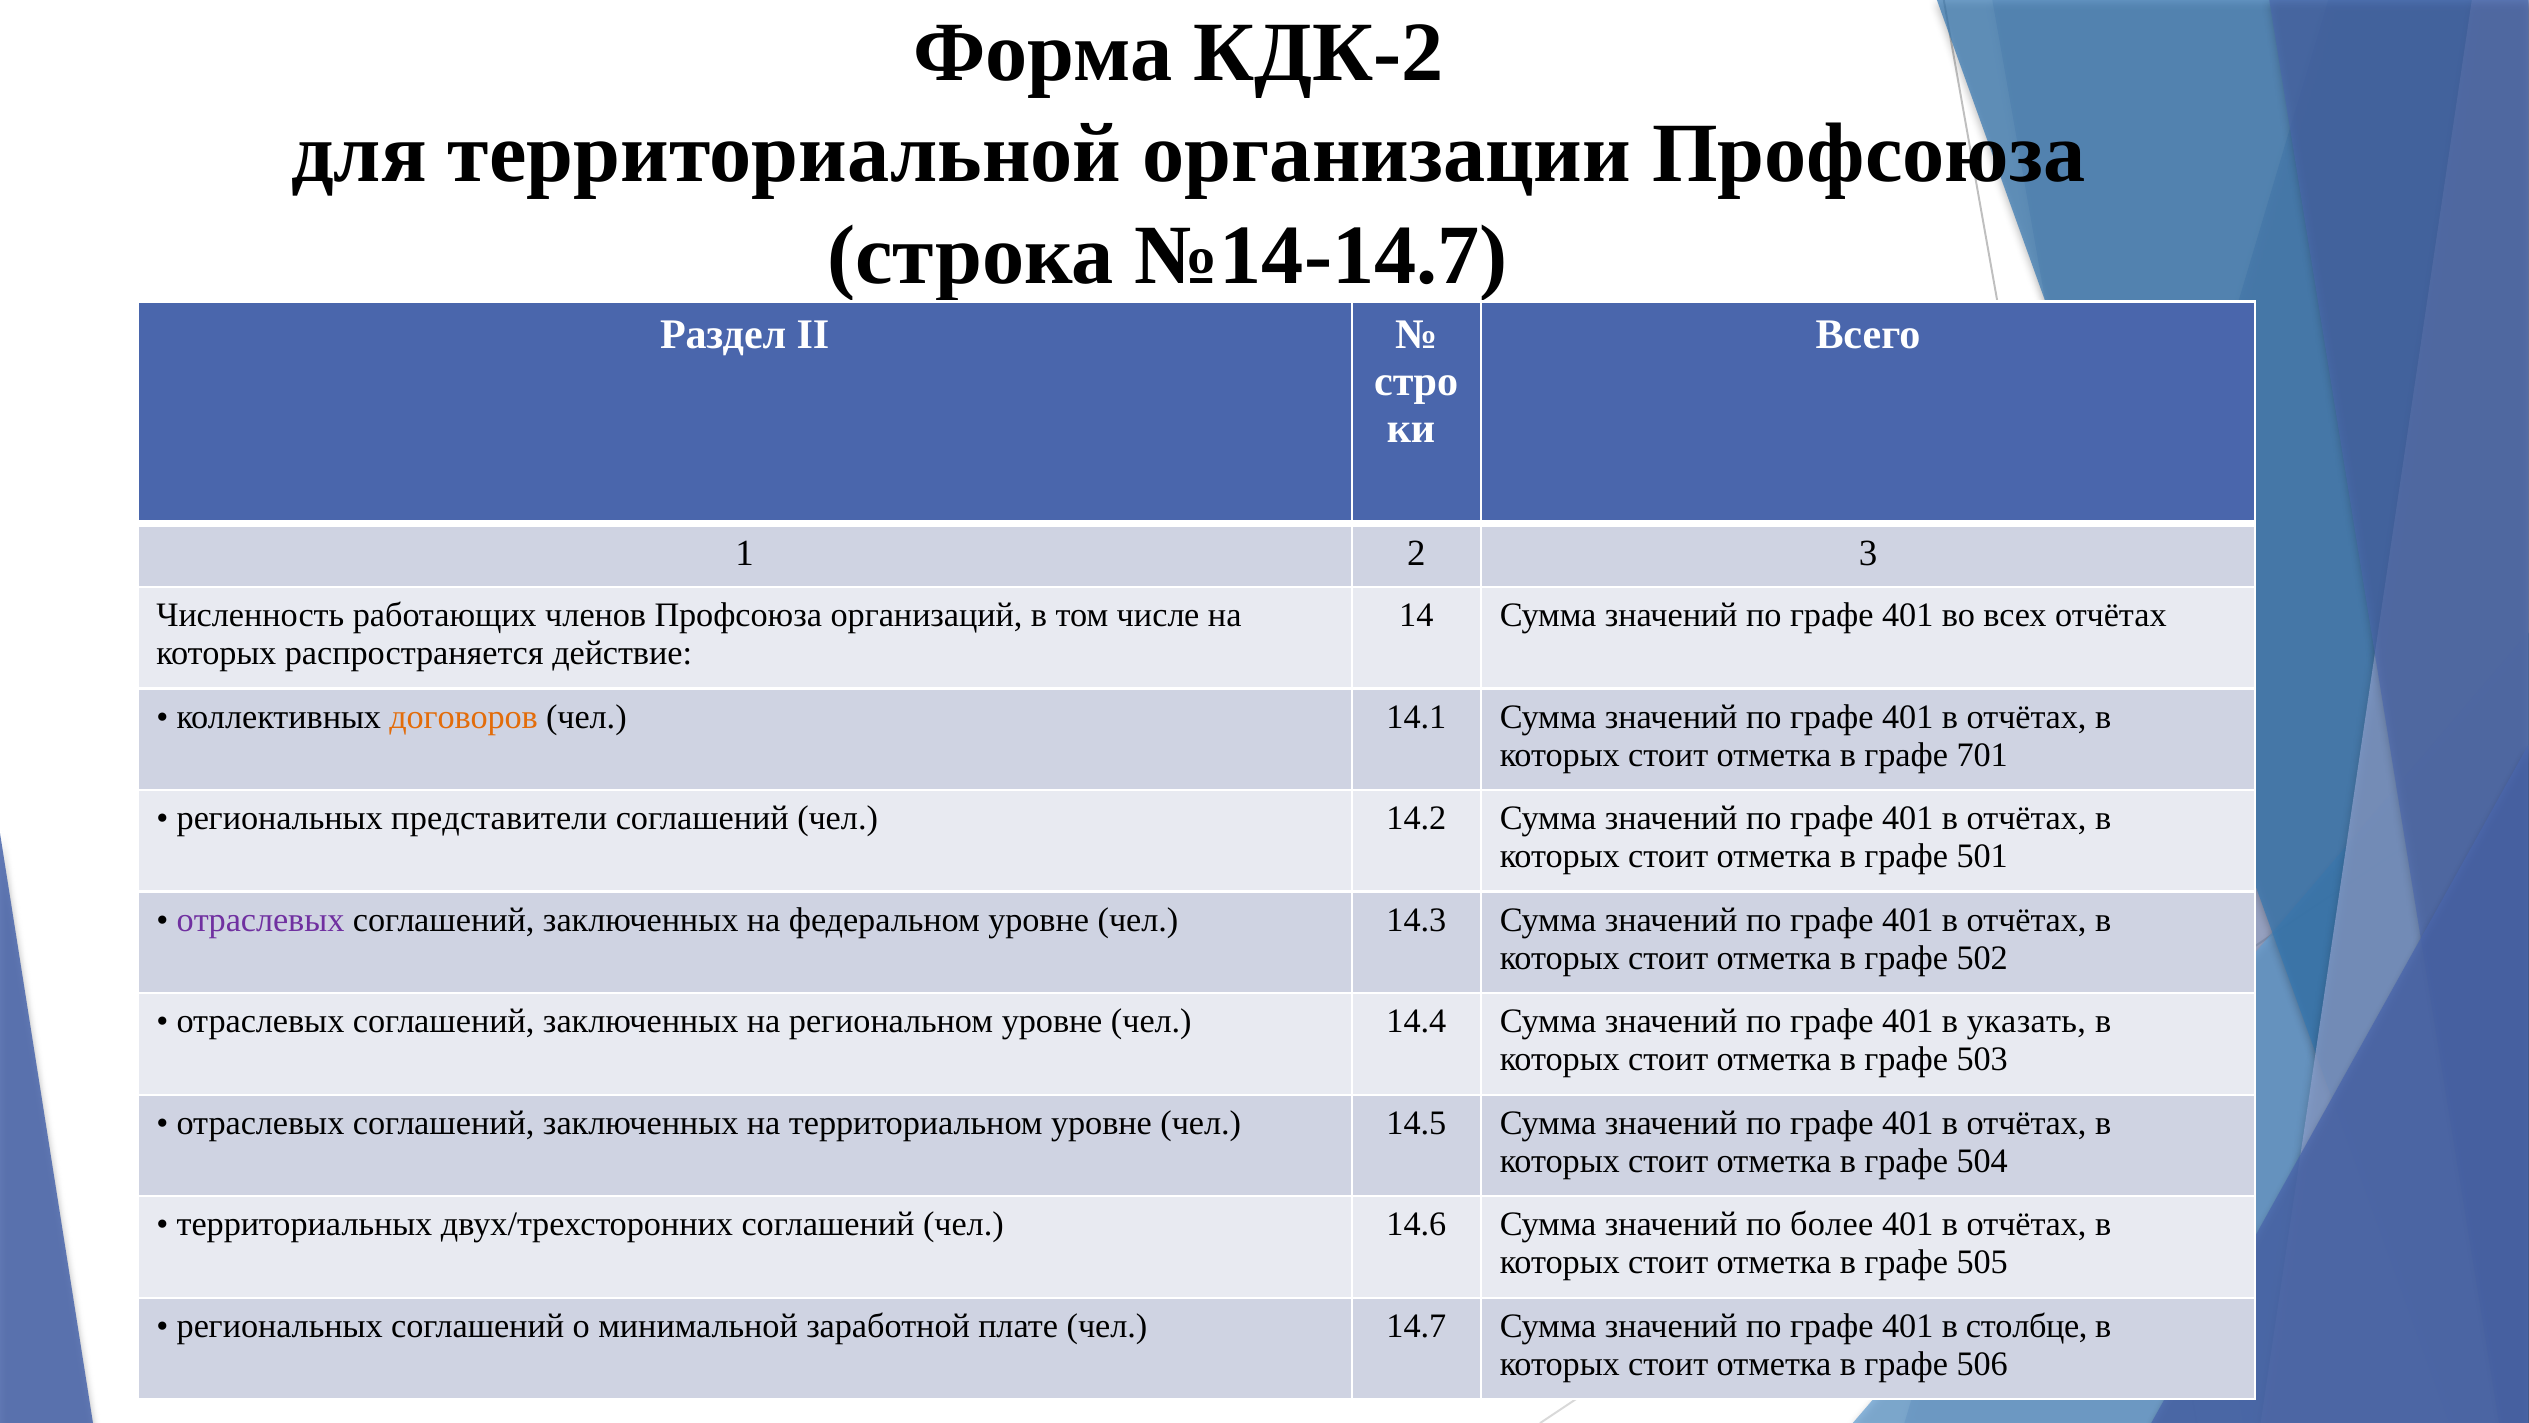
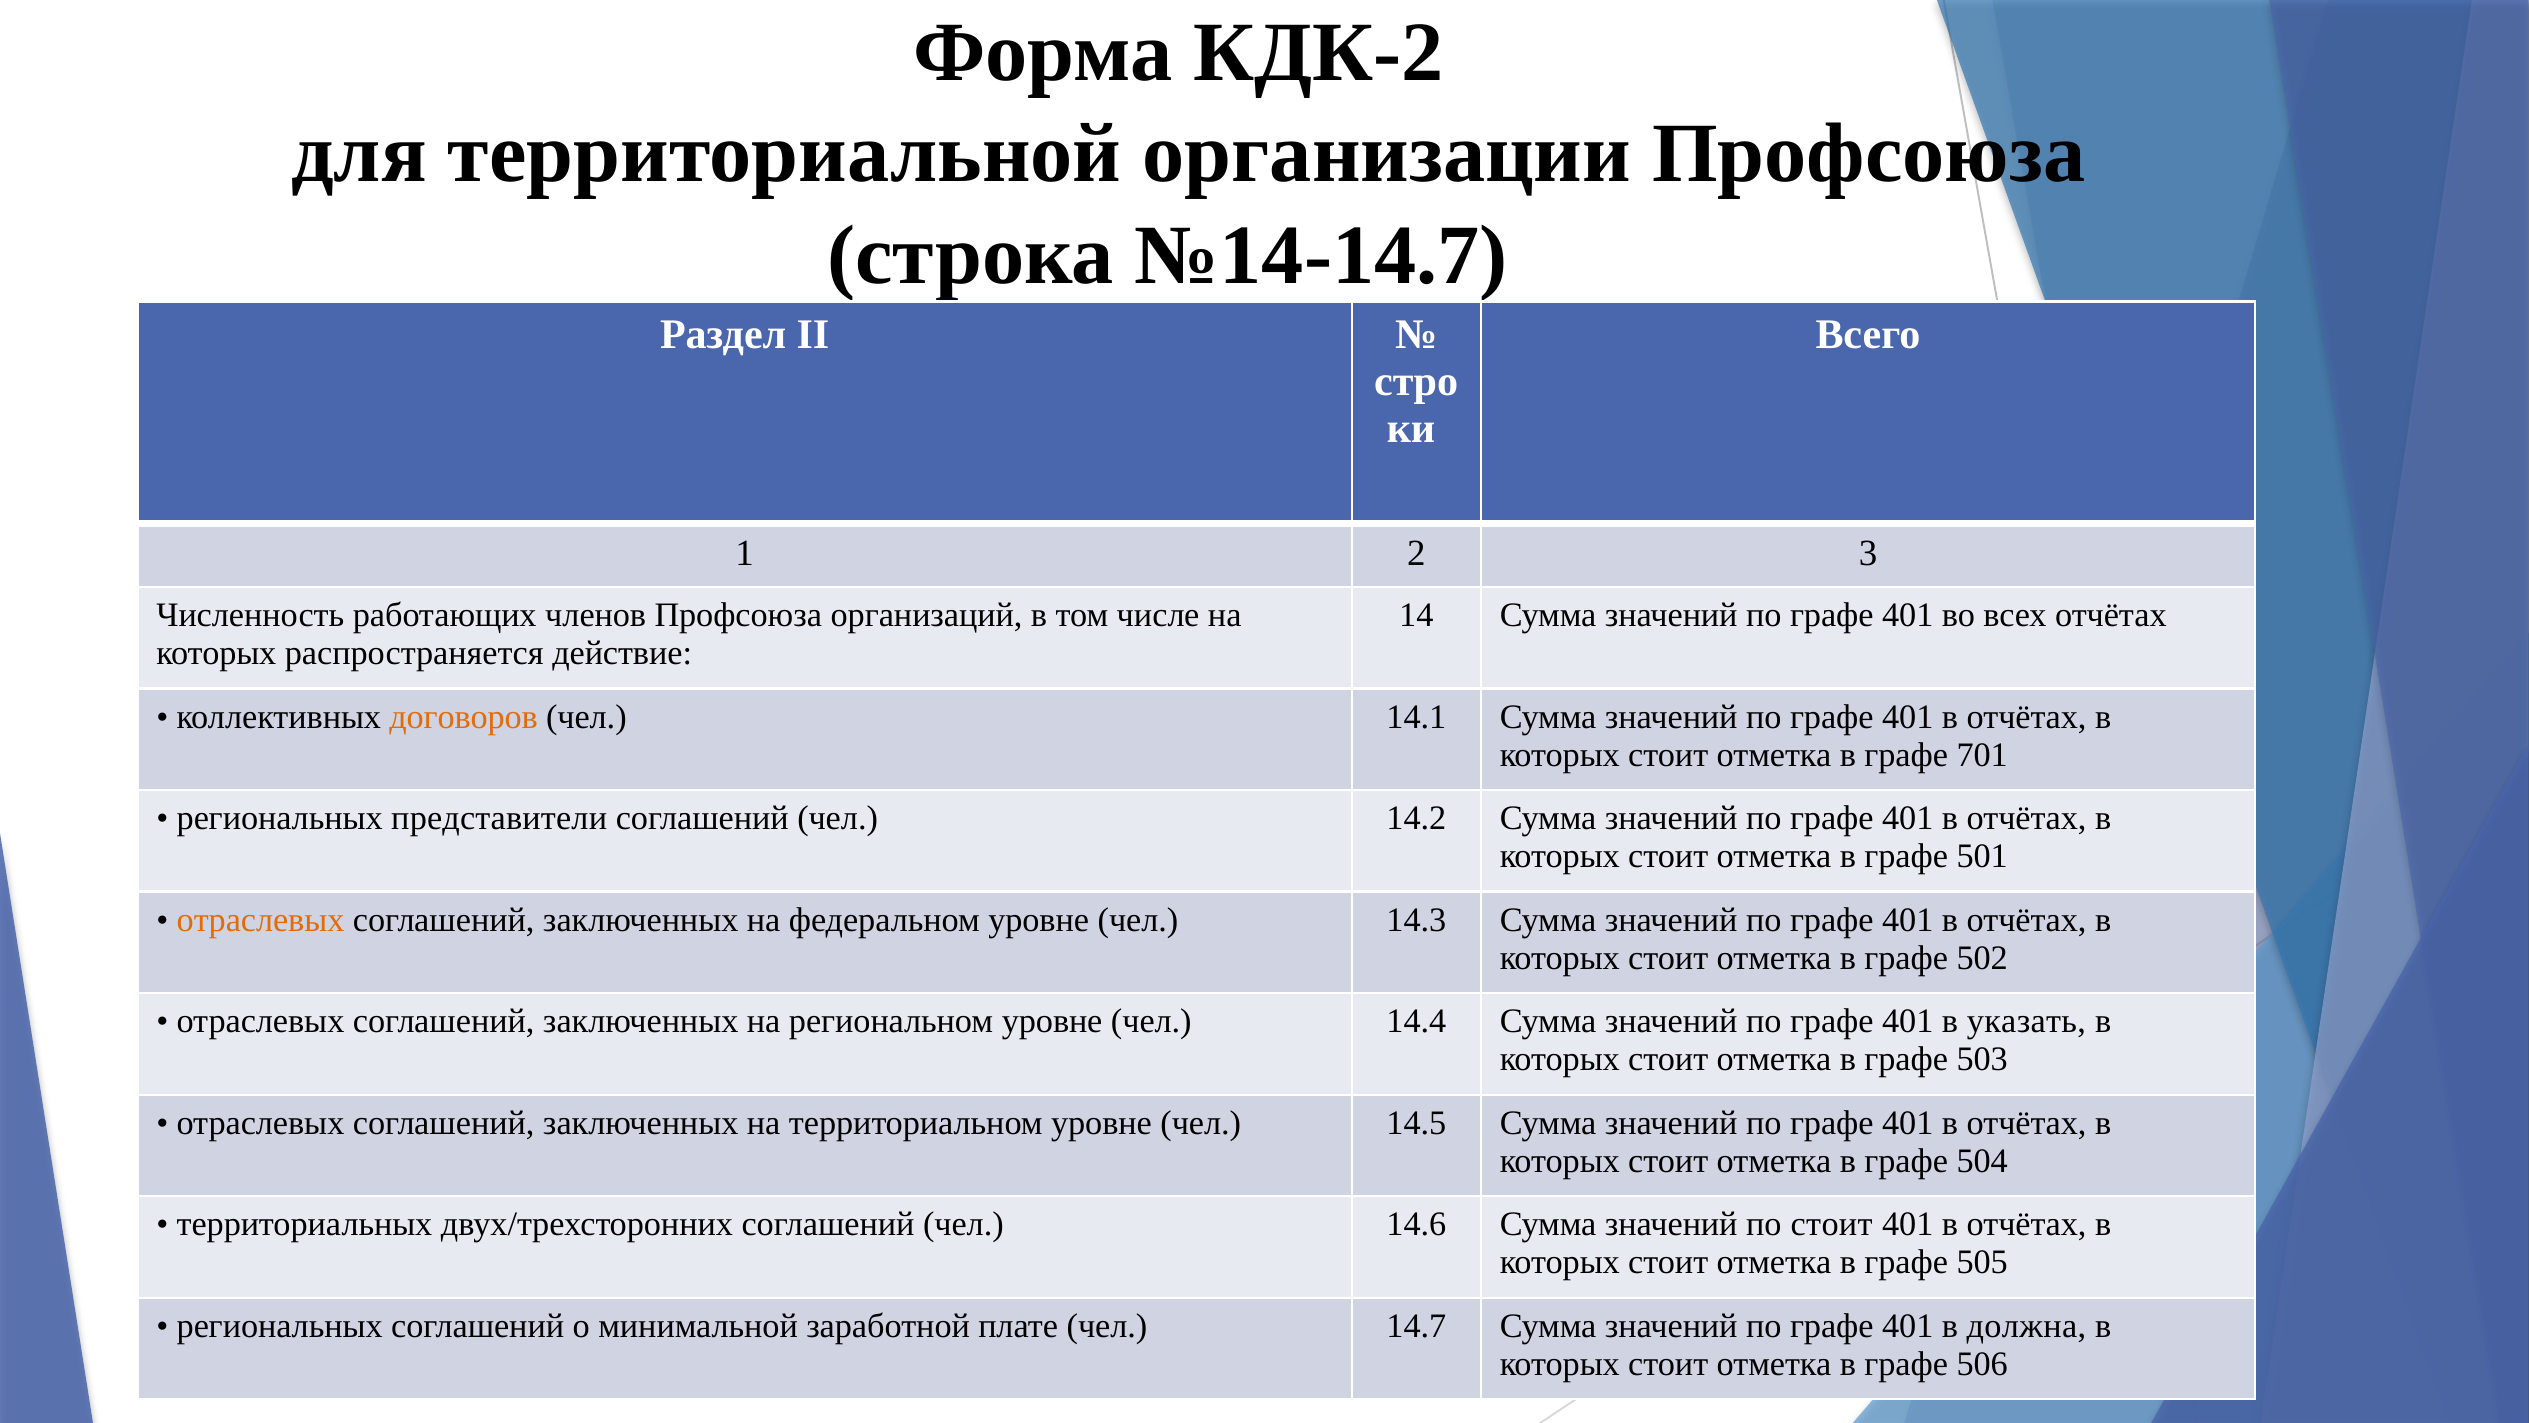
отраслевых colour: purple -> orange (261, 920)
по более: более -> стоит (1832, 1224)
столбце: столбце -> должна (2026, 1326)
